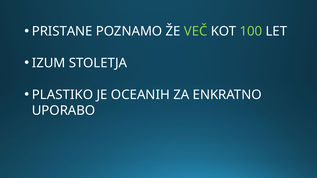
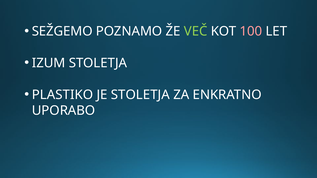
PRISTANE: PRISTANE -> SEŽGEMO (62, 31)
100 colour: light green -> pink (251, 31)
JE OCEANIH: OCEANIH -> STOLETJA (140, 95)
